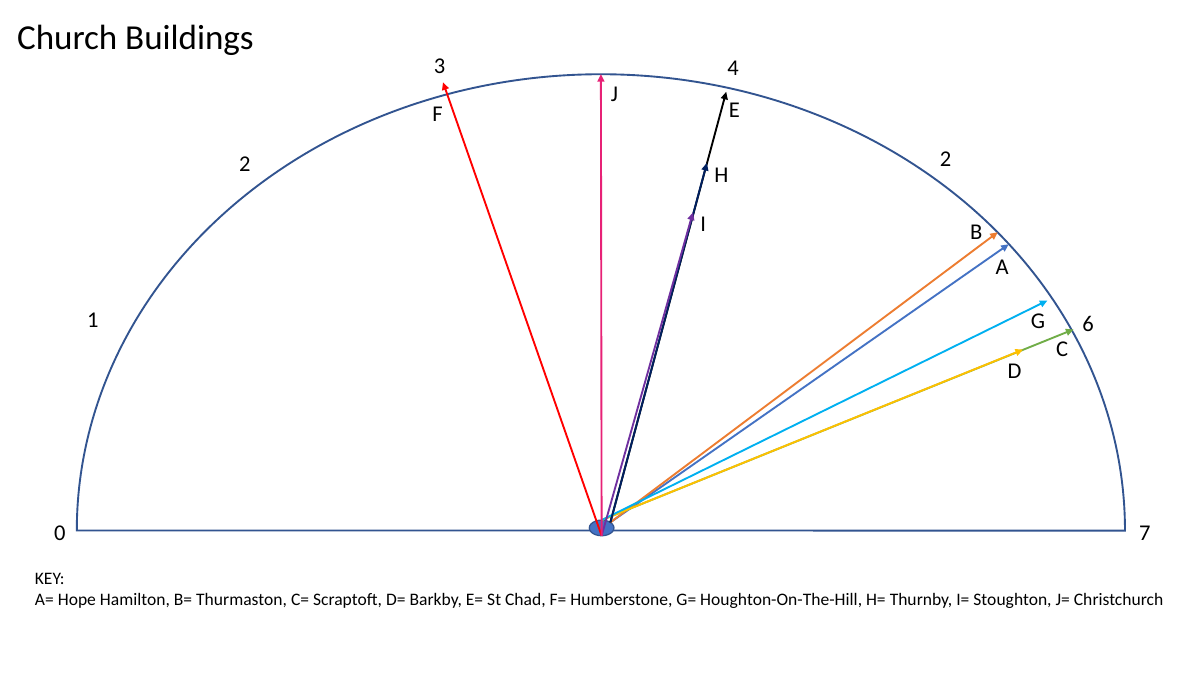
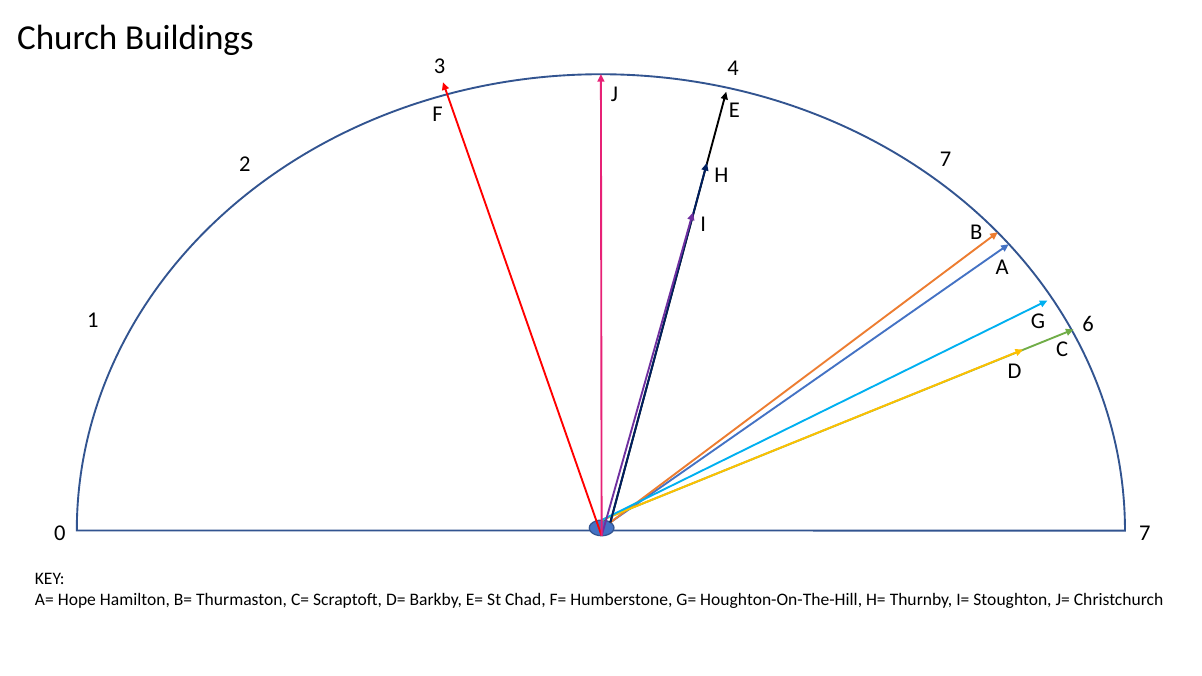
2 2: 2 -> 7 (946, 159)
